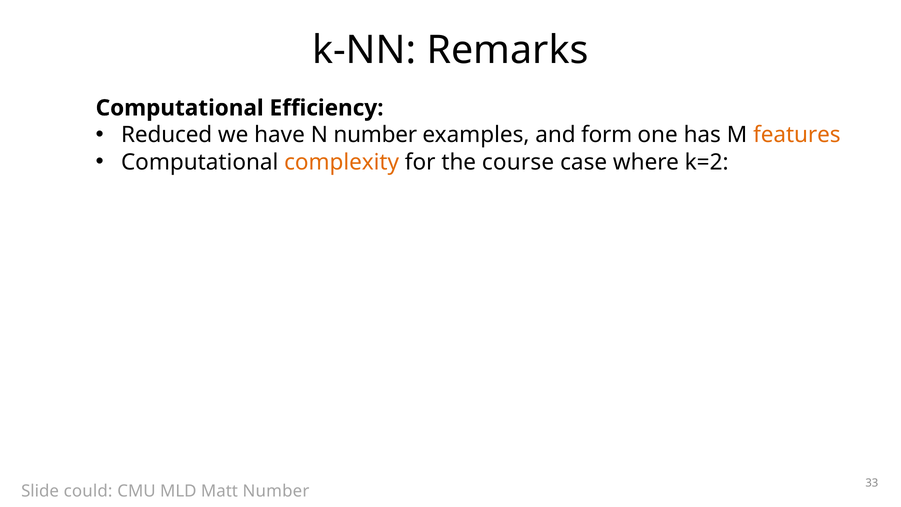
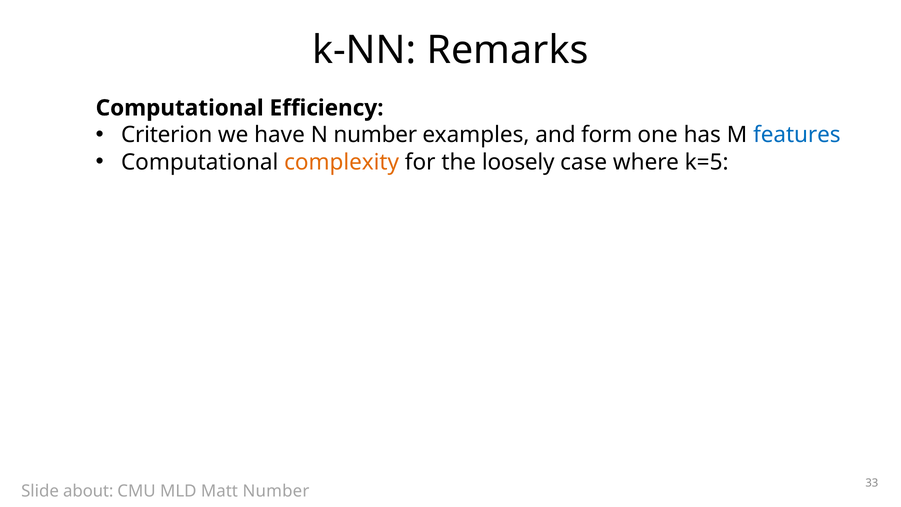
Reduced: Reduced -> Criterion (167, 135)
features colour: orange -> blue (797, 135)
course: course -> loosely (518, 162)
k=2: k=2 -> k=5 (707, 162)
could: could -> about (88, 491)
